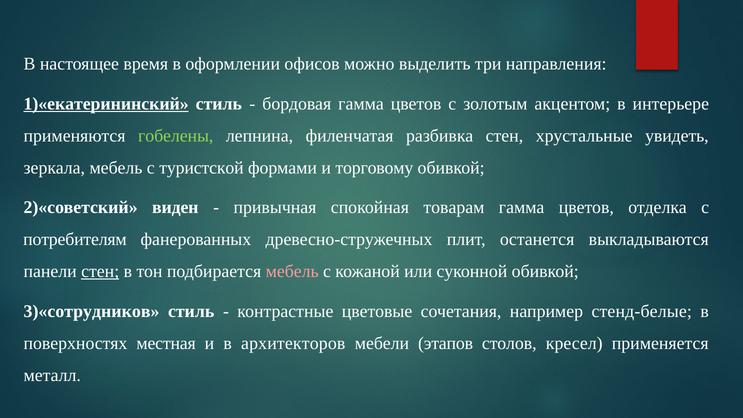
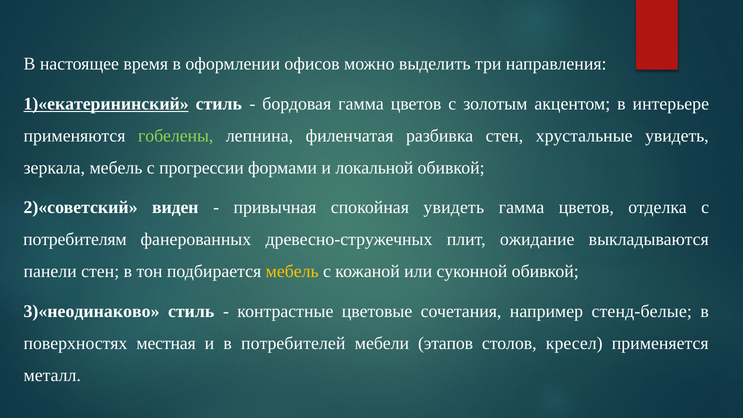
туристской: туристской -> прогрессии (202, 168)
торговому: торговому -> локальной (374, 168)
спокойная товарам: товарам -> увидеть (454, 207)
останется: останется -> ожидание (537, 239)
стен underline: present -> none (100, 272)
мебель colour: pink -> yellow (292, 272)
3)«сотрудников: 3)«сотрудников -> 3)«неодинаково (92, 311)
архитекторов: архитекторов -> потребителей (293, 343)
